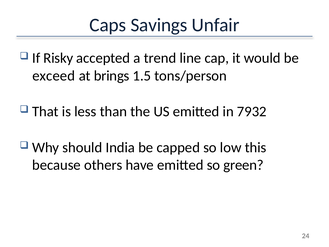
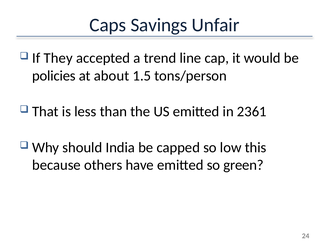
Risky: Risky -> They (58, 58)
exceed: exceed -> policies (54, 76)
brings: brings -> about (112, 76)
7932: 7932 -> 2361 (252, 111)
